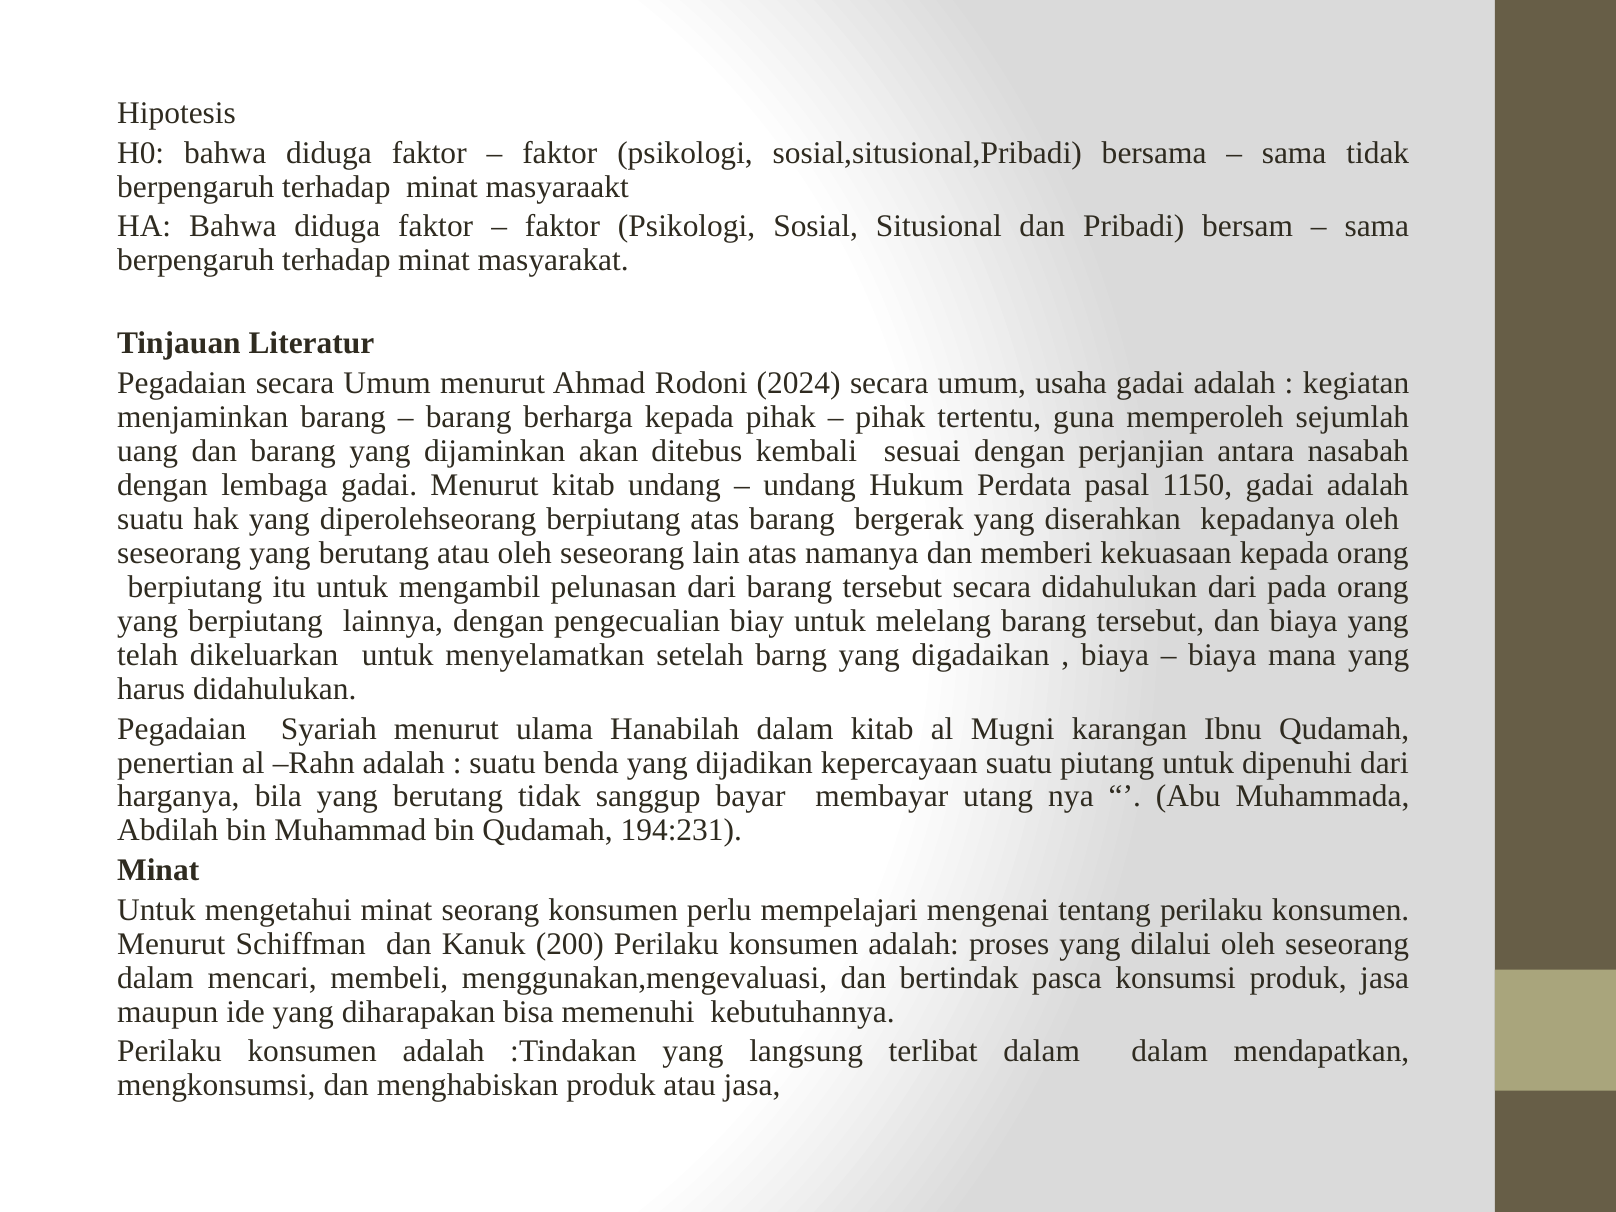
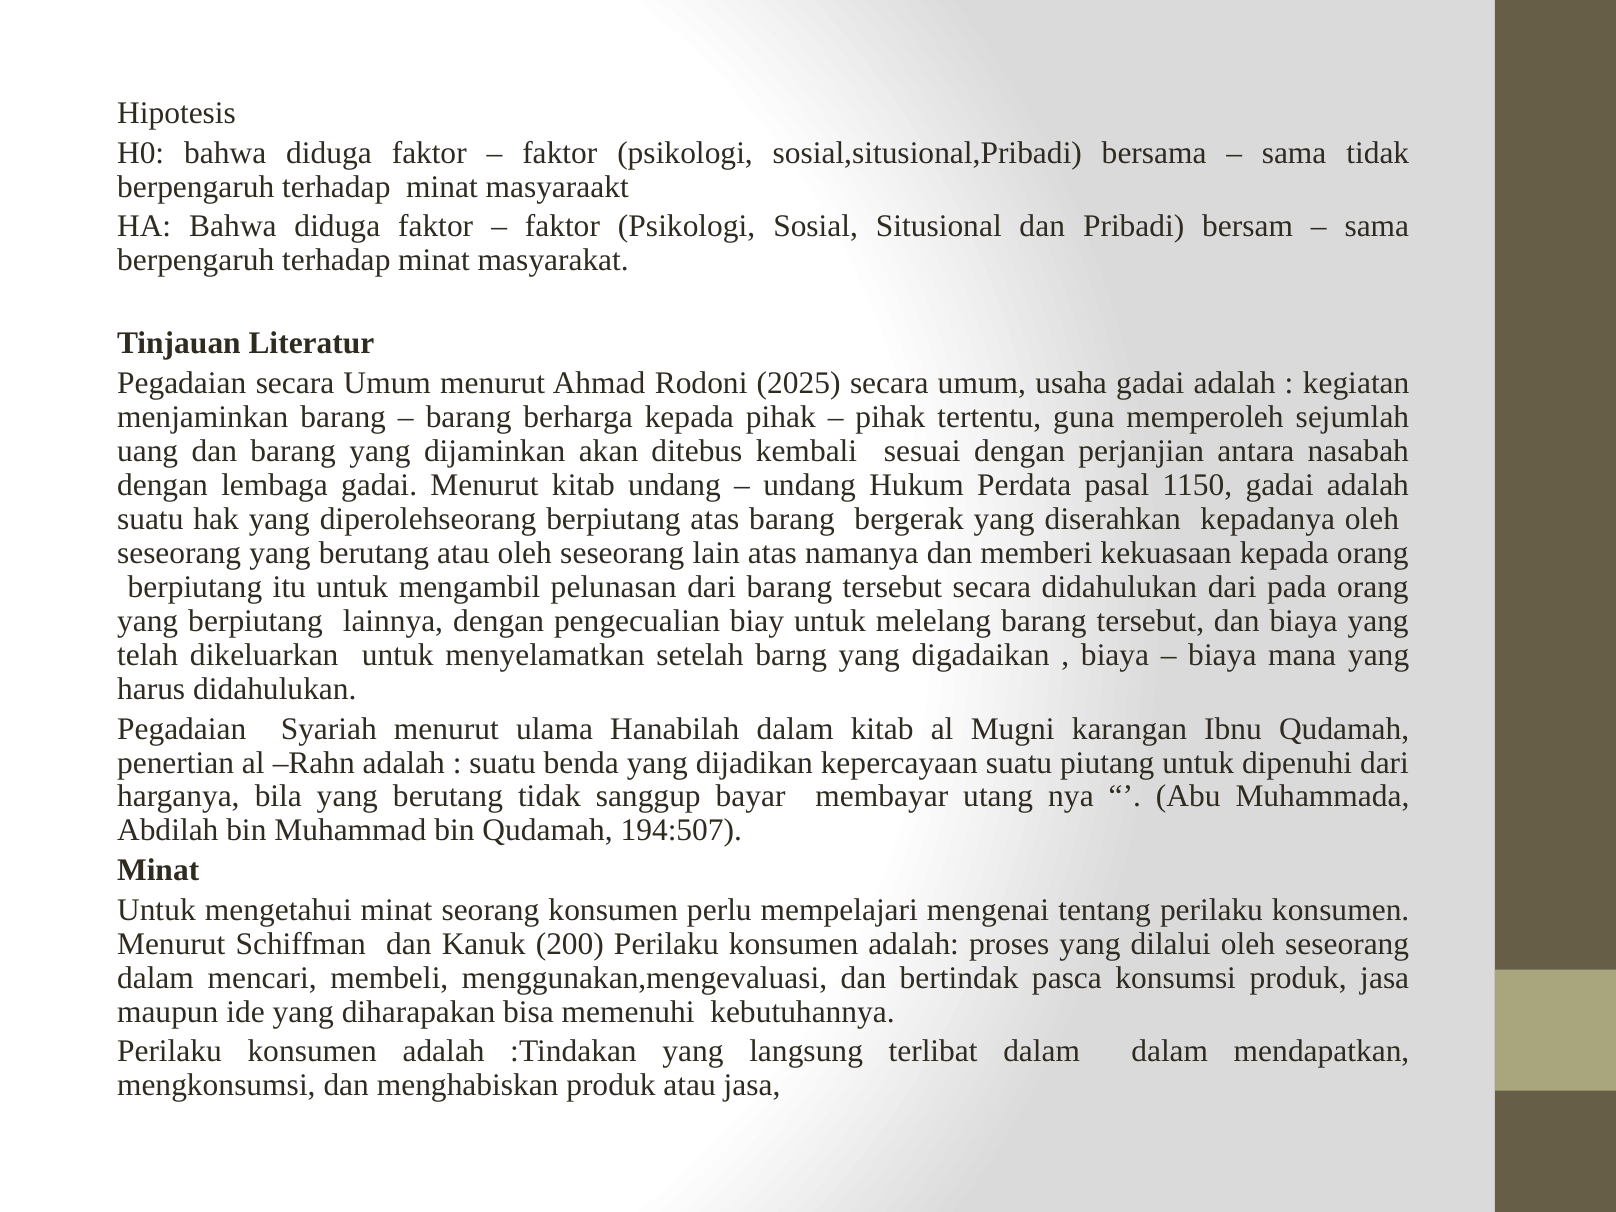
2024: 2024 -> 2025 (799, 383)
194:231: 194:231 -> 194:507 (681, 831)
